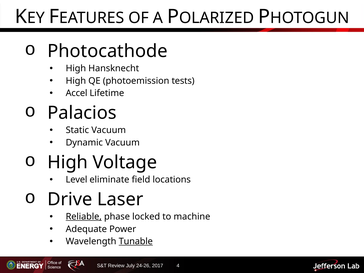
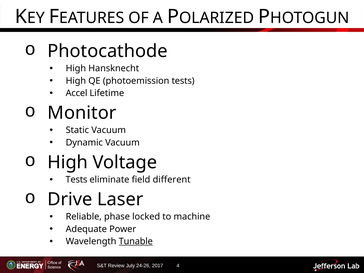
Palacios: Palacios -> Monitor (82, 113)
Level: Level -> Tests (76, 180)
locations: locations -> different (172, 180)
Reliable underline: present -> none (84, 217)
